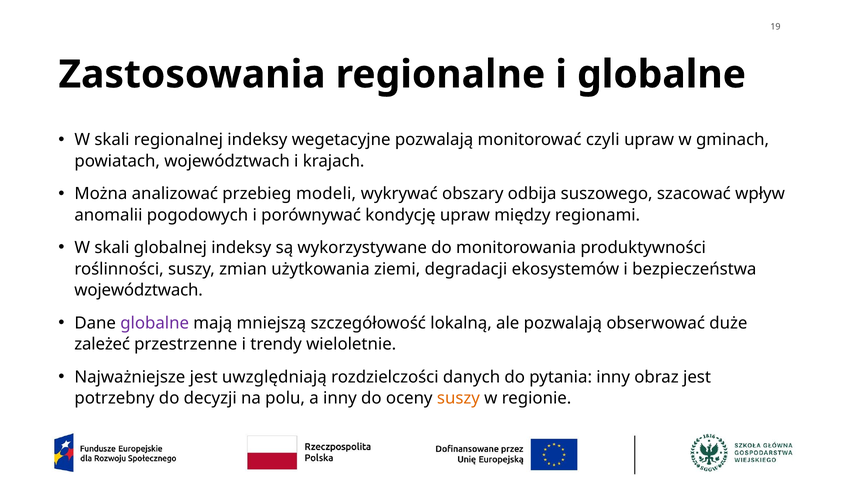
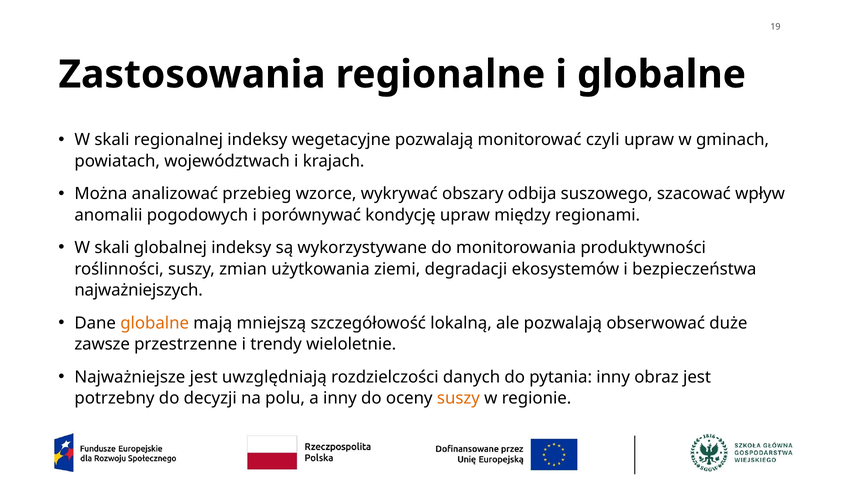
modeli: modeli -> wzorce (326, 194)
województwach: województwach -> najważniejszych (139, 290)
globalne colour: purple -> orange (155, 323)
zależeć: zależeć -> zawsze (102, 344)
